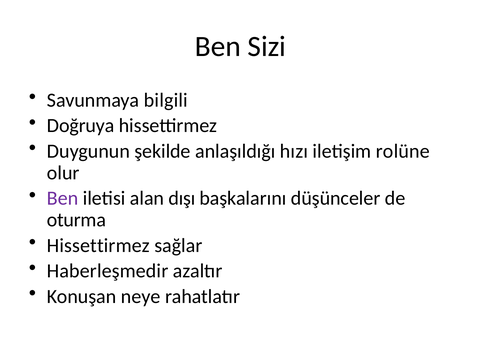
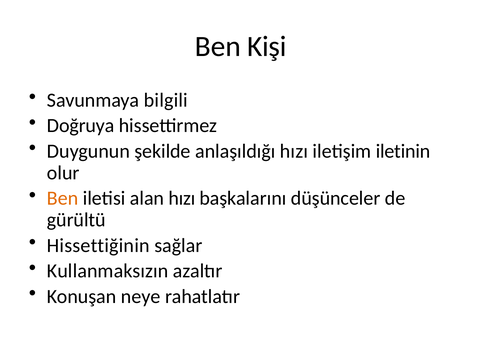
Sizi: Sizi -> Kişi (267, 47)
rolüne: rolüne -> iletinin (403, 151)
Ben colour: purple -> orange (63, 198)
alan dışı: dışı -> hızı (182, 198)
oturma: oturma -> gürültü (76, 220)
Hissettirmez: Hissettirmez -> Hissettiğinin (98, 245)
Haberleşmedir: Haberleşmedir -> Kullanmaksızın (108, 271)
